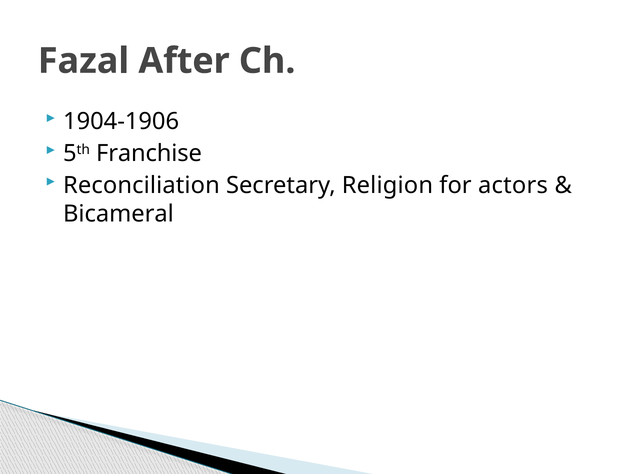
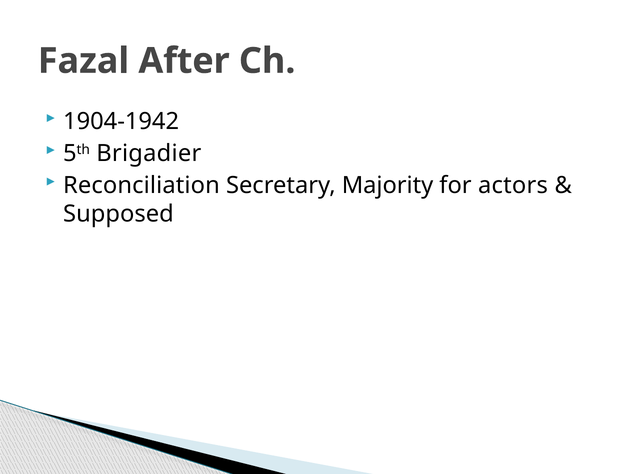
1904-1906: 1904-1906 -> 1904-1942 (121, 121)
Franchise: Franchise -> Brigadier (149, 153)
Religion: Religion -> Majority (388, 185)
Bicameral: Bicameral -> Supposed (118, 214)
